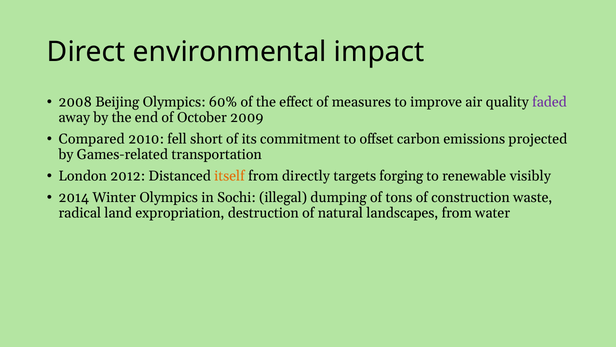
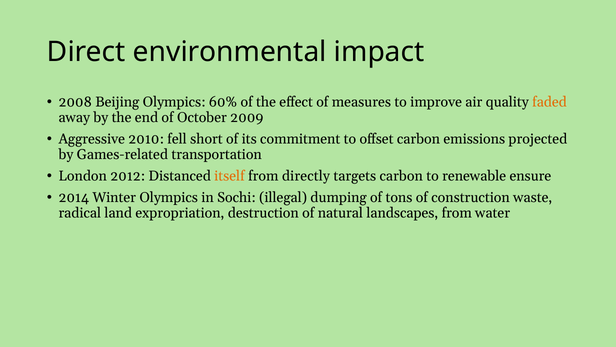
faded colour: purple -> orange (550, 102)
Compared: Compared -> Aggressive (92, 139)
targets forging: forging -> carbon (401, 176)
visibly: visibly -> ensure (530, 176)
